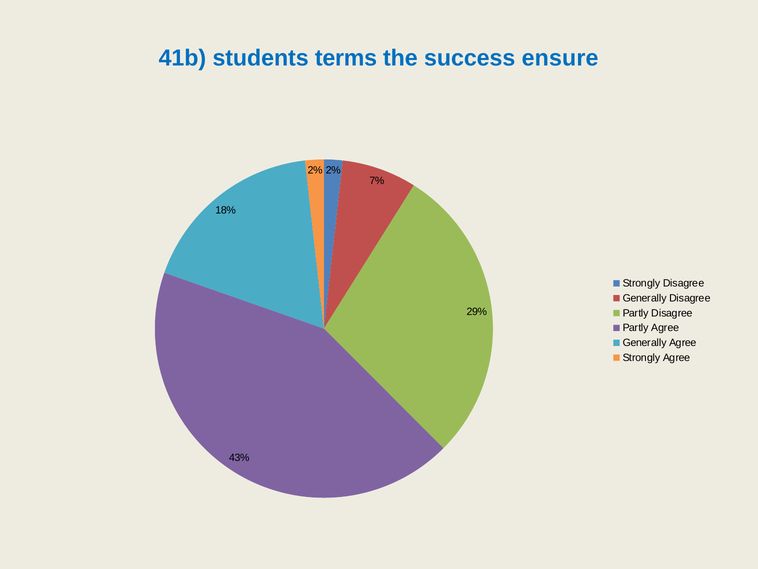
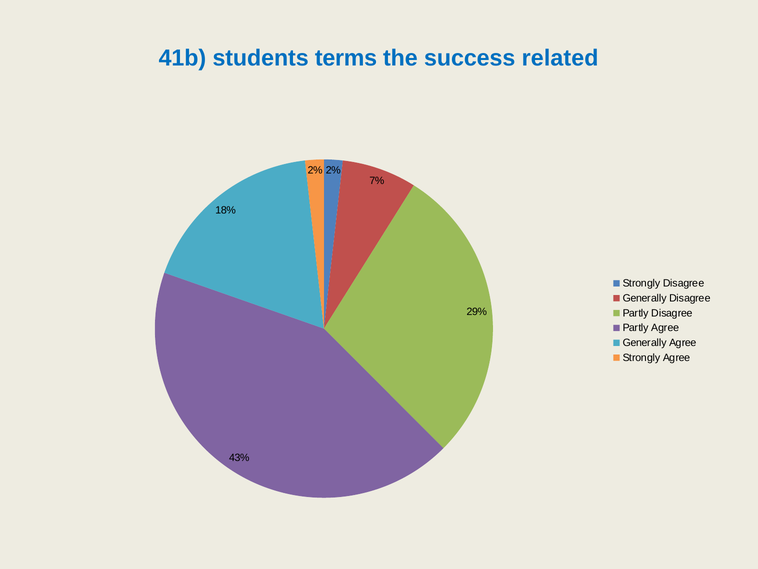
ensure: ensure -> related (560, 58)
